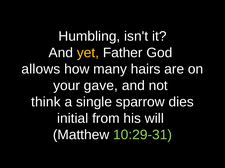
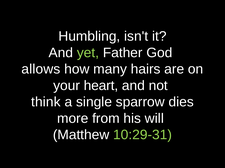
yet colour: yellow -> light green (88, 53)
gave: gave -> heart (101, 86)
initial: initial -> more (73, 119)
